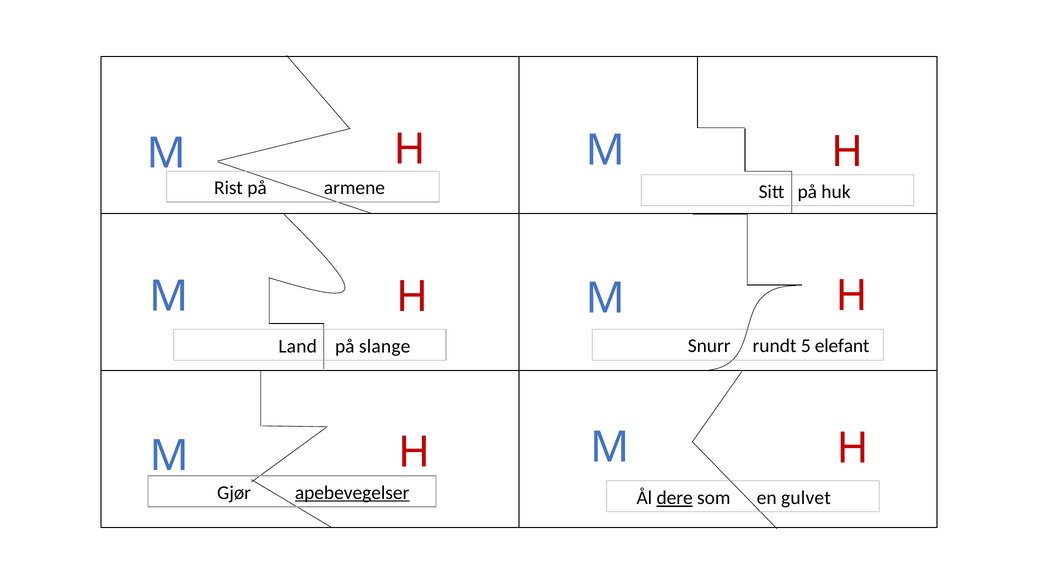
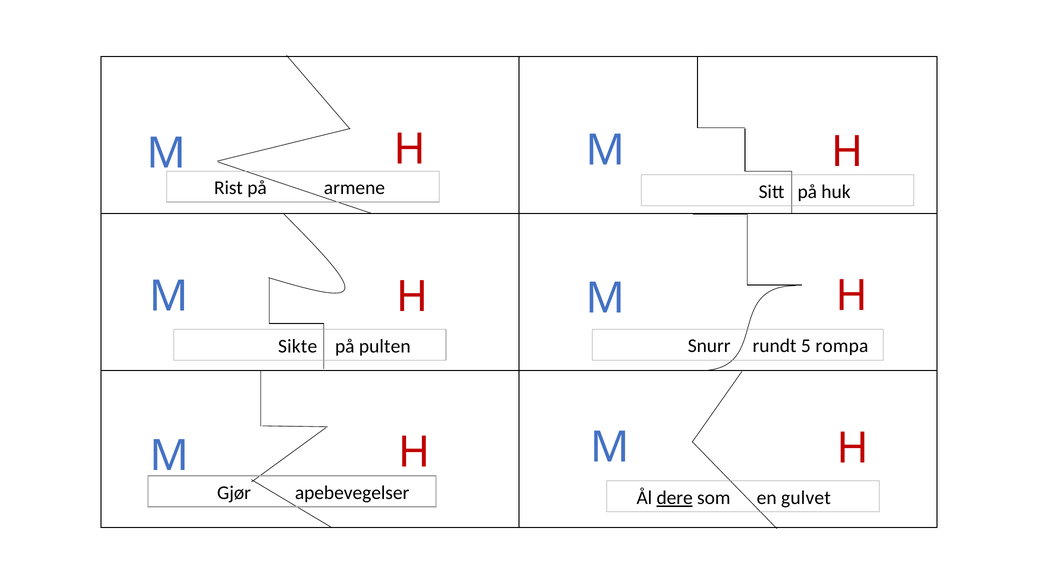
elefant: elefant -> rompa (842, 346)
Land: Land -> Sikte (298, 346)
slange: slange -> pulten (385, 346)
apebevegelser underline: present -> none (352, 492)
